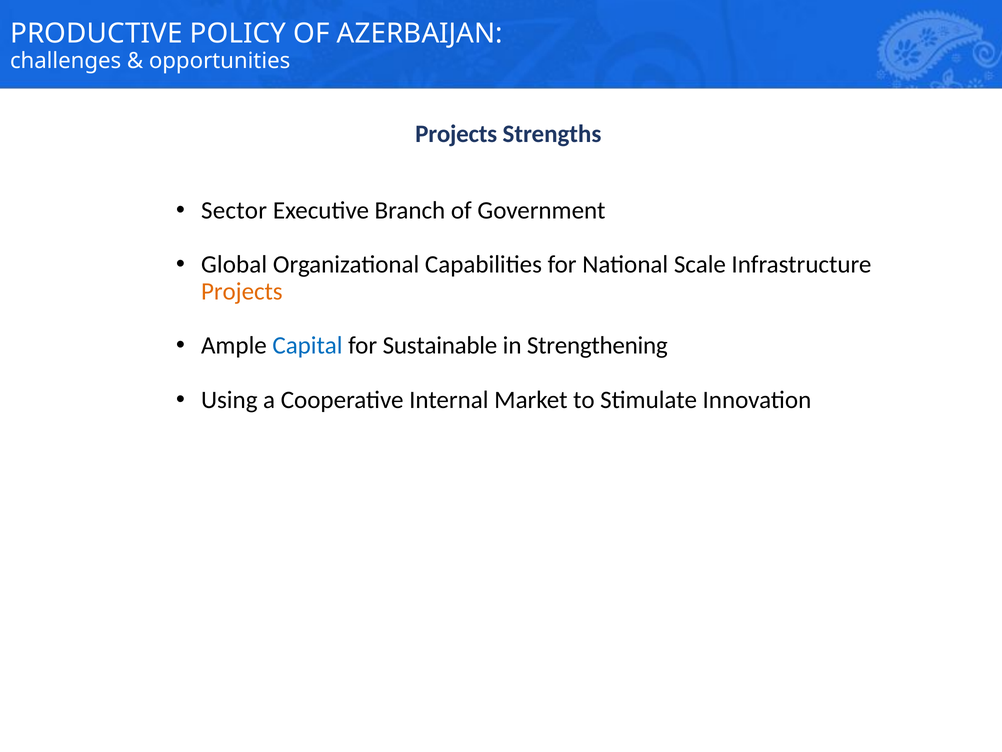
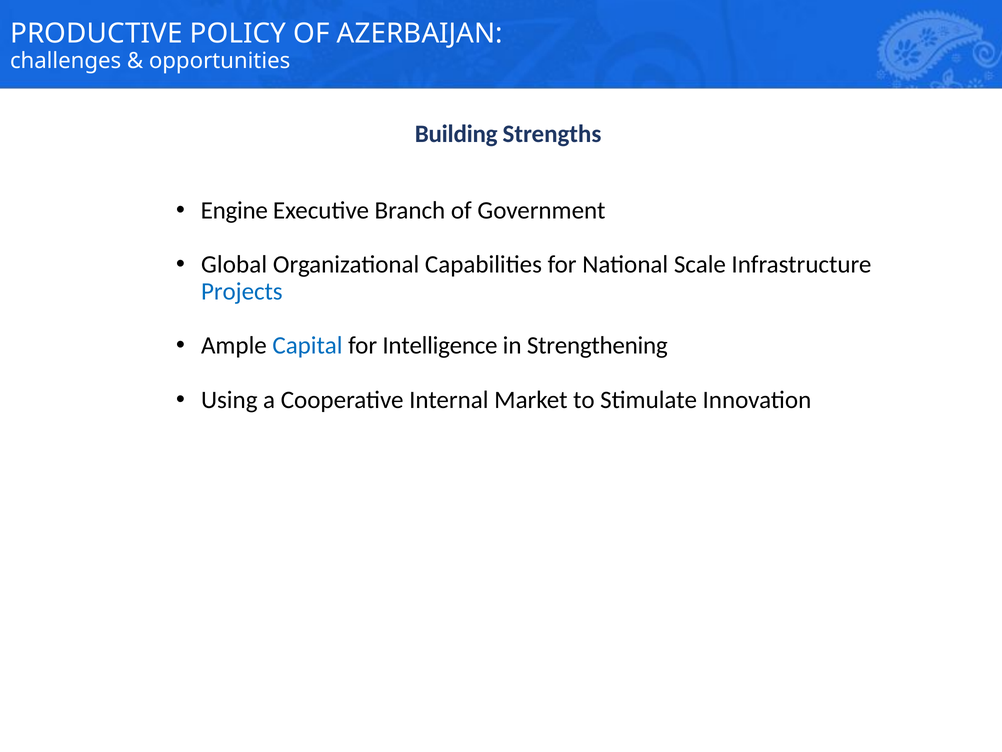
Projects: Projects -> Building (456, 134)
Sector: Sector -> Engine (234, 210)
Projects colour: orange -> blue (242, 291)
Sustainable: Sustainable -> Intelligence (440, 345)
